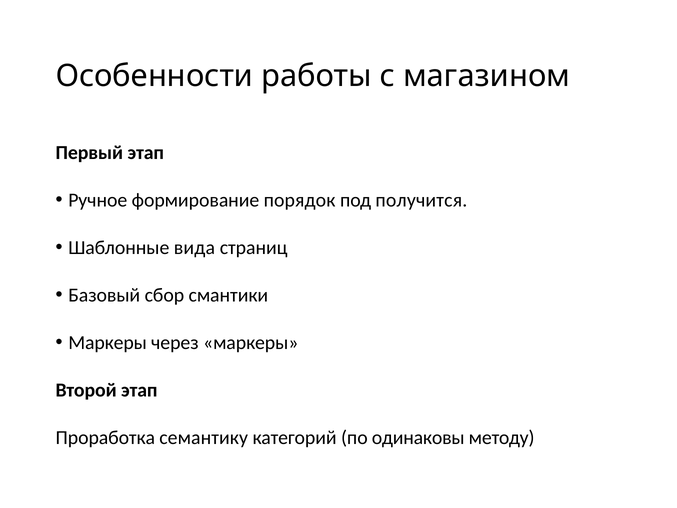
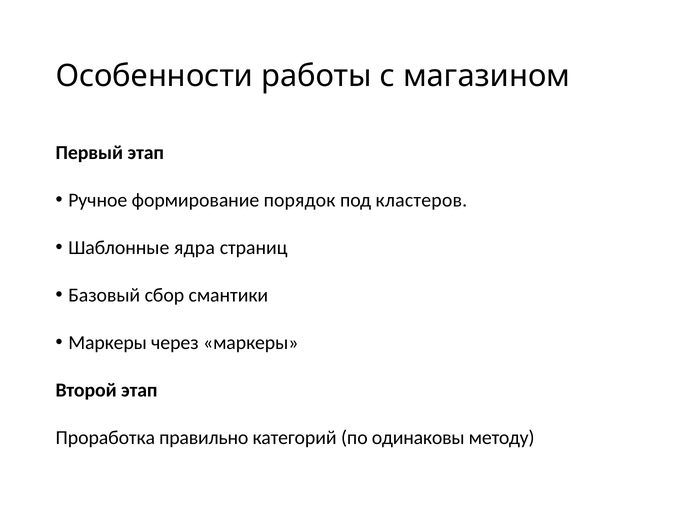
получится: получится -> кластеров (421, 200)
вида: вида -> ядра (194, 248)
семантику: семантику -> правильно (204, 437)
